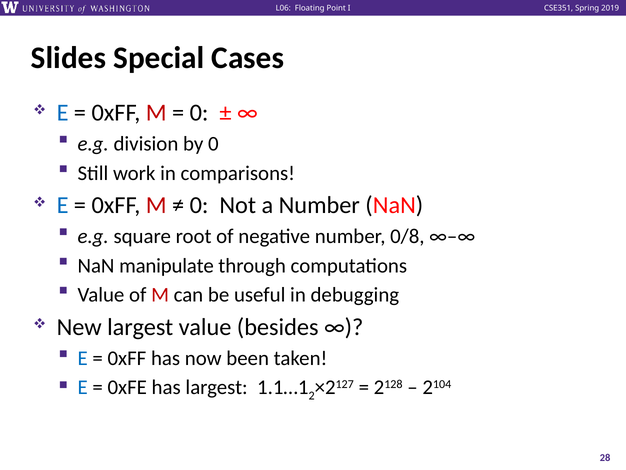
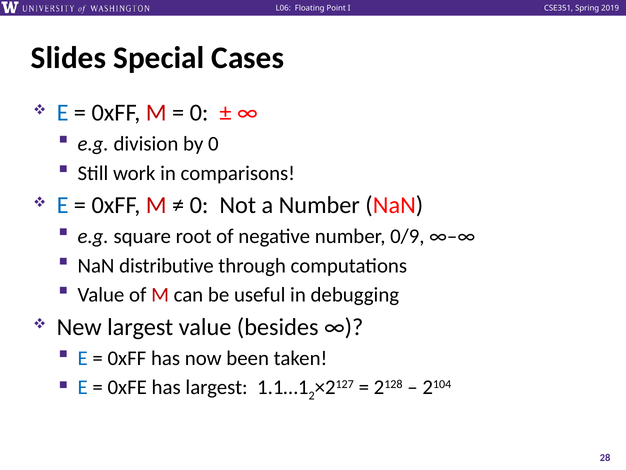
0/8: 0/8 -> 0/9 (407, 236)
manipulate: manipulate -> distributive (166, 265)
